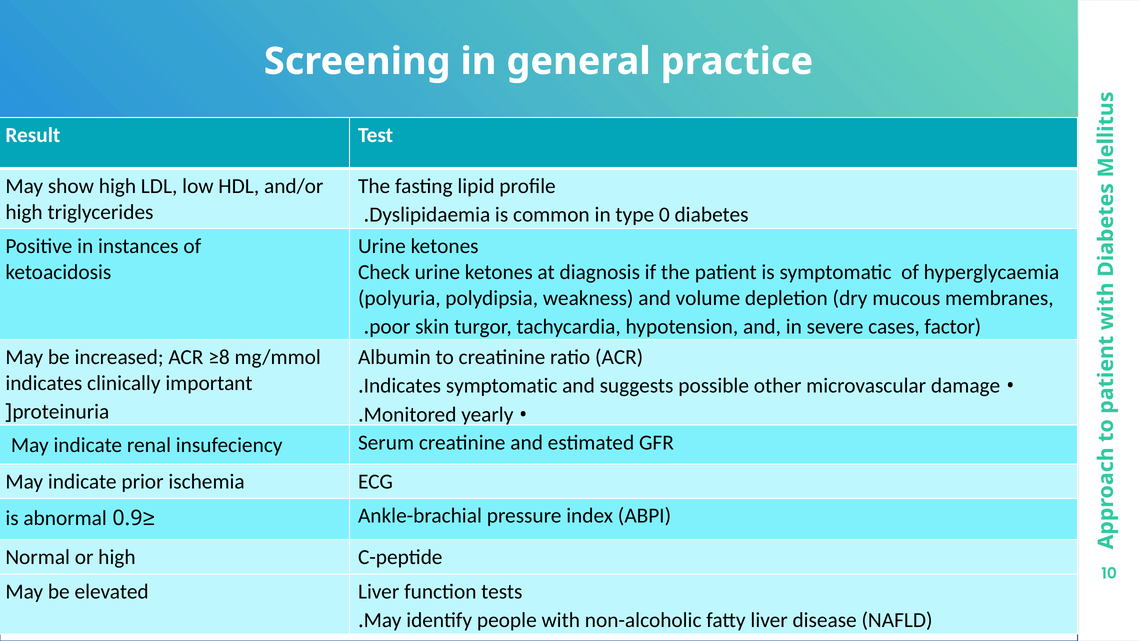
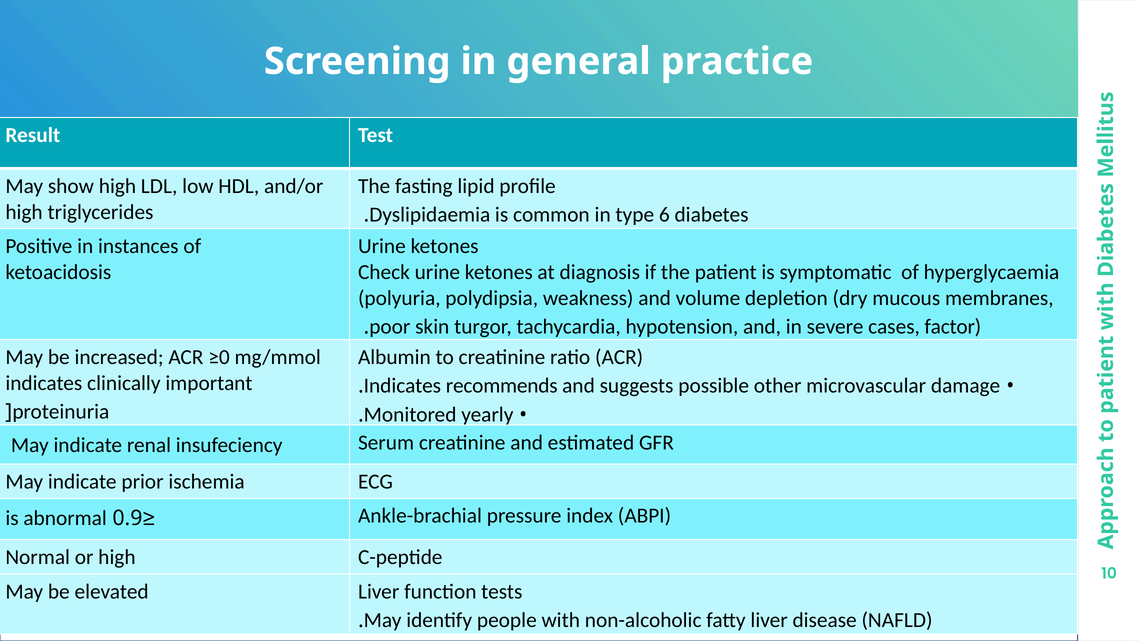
0: 0 -> 6 (664, 215)
≥8: ≥8 -> ≥0 (219, 357)
Indicates symptomatic: symptomatic -> recommends (502, 386)
